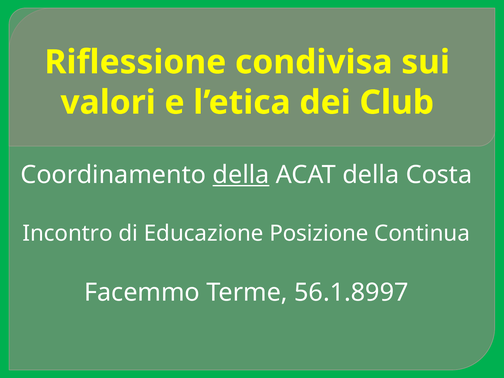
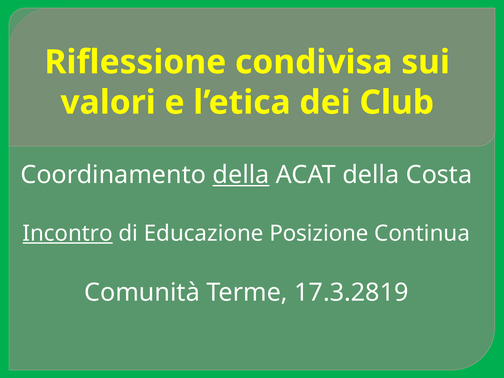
Incontro underline: none -> present (68, 233)
Facemmo: Facemmo -> Comunità (142, 292)
56.1.8997: 56.1.8997 -> 17.3.2819 (351, 292)
